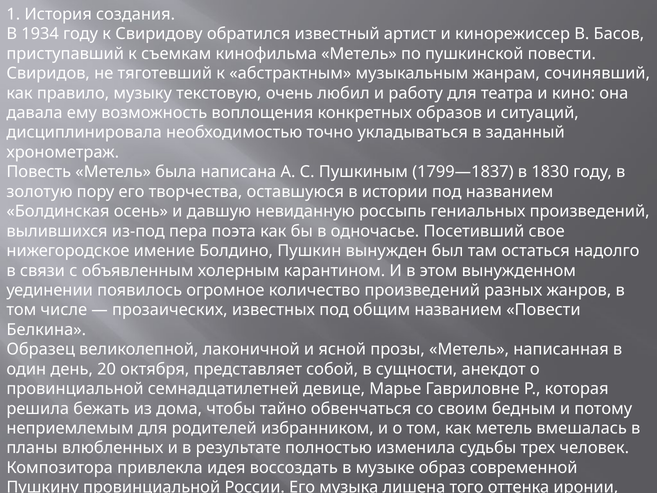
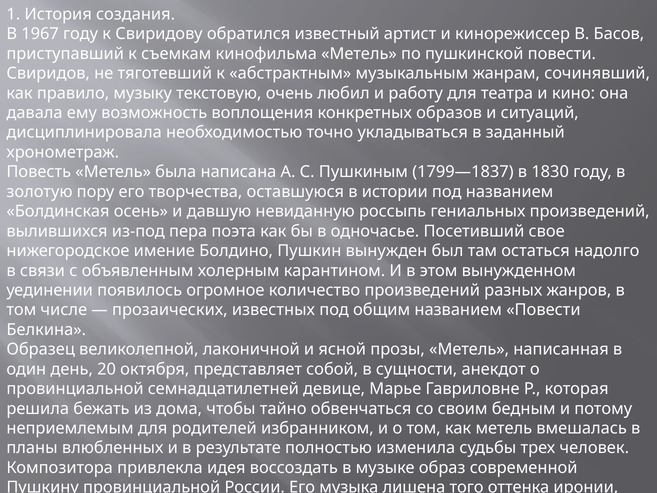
1934: 1934 -> 1967 (40, 34)
